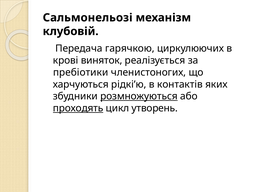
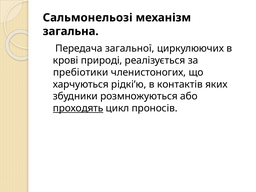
клубовій: клубовій -> загальна (71, 31)
гарячкою: гарячкою -> загальної (130, 48)
виняток: виняток -> природі (102, 60)
розмножуються underline: present -> none (139, 96)
утворень: утворень -> проносів (155, 108)
